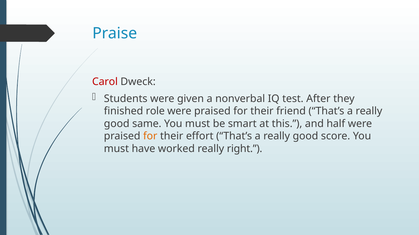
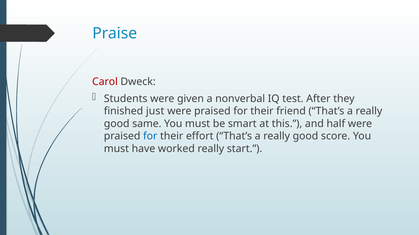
role: role -> just (155, 111)
for colour: orange -> blue (150, 137)
right: right -> start (245, 149)
